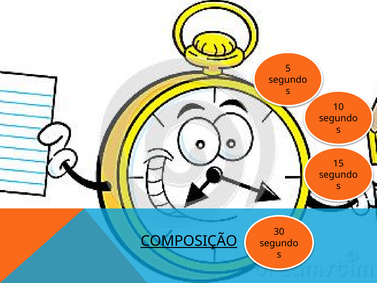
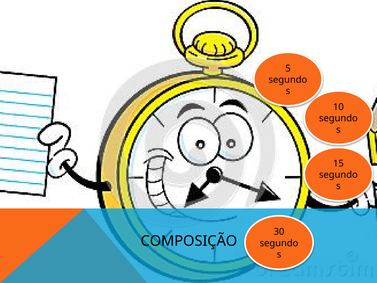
COMPOSIÇÃO underline: present -> none (189, 241)
